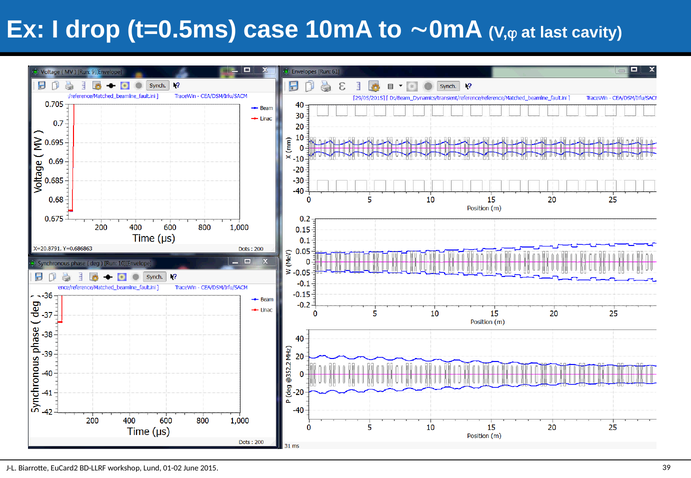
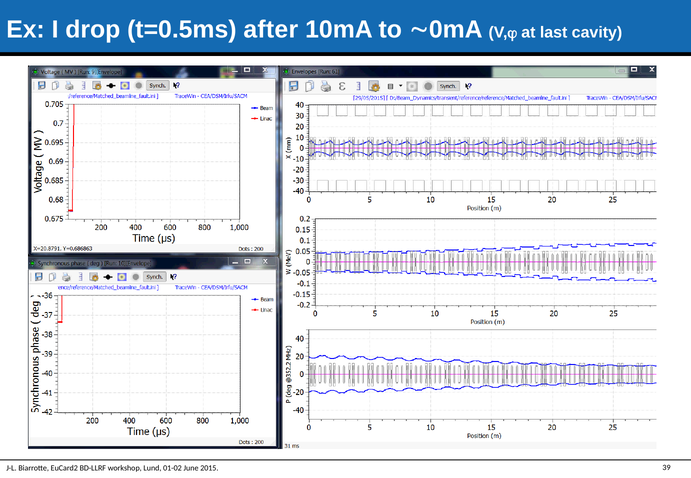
case: case -> after (271, 29)
